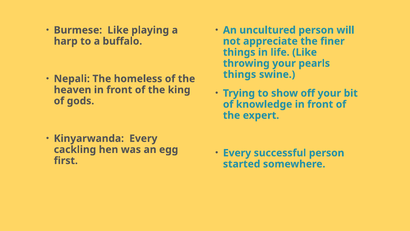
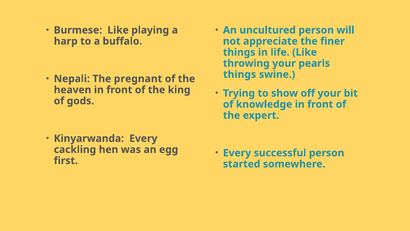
homeless: homeless -> pregnant (138, 79)
